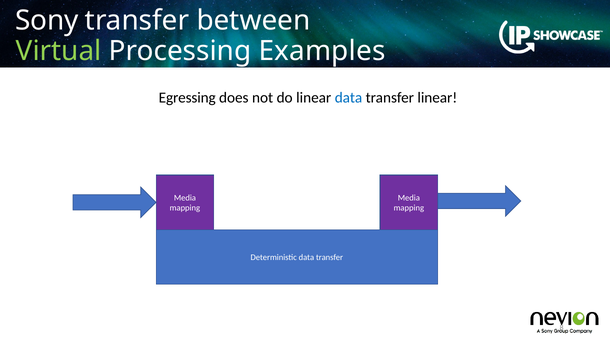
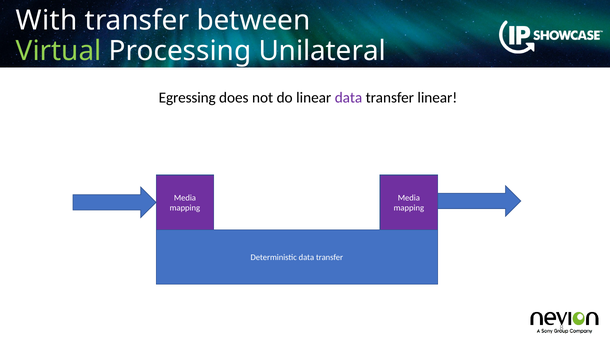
Sony: Sony -> With (47, 21)
Examples: Examples -> Unilateral (322, 51)
data colour: blue -> purple (349, 98)
